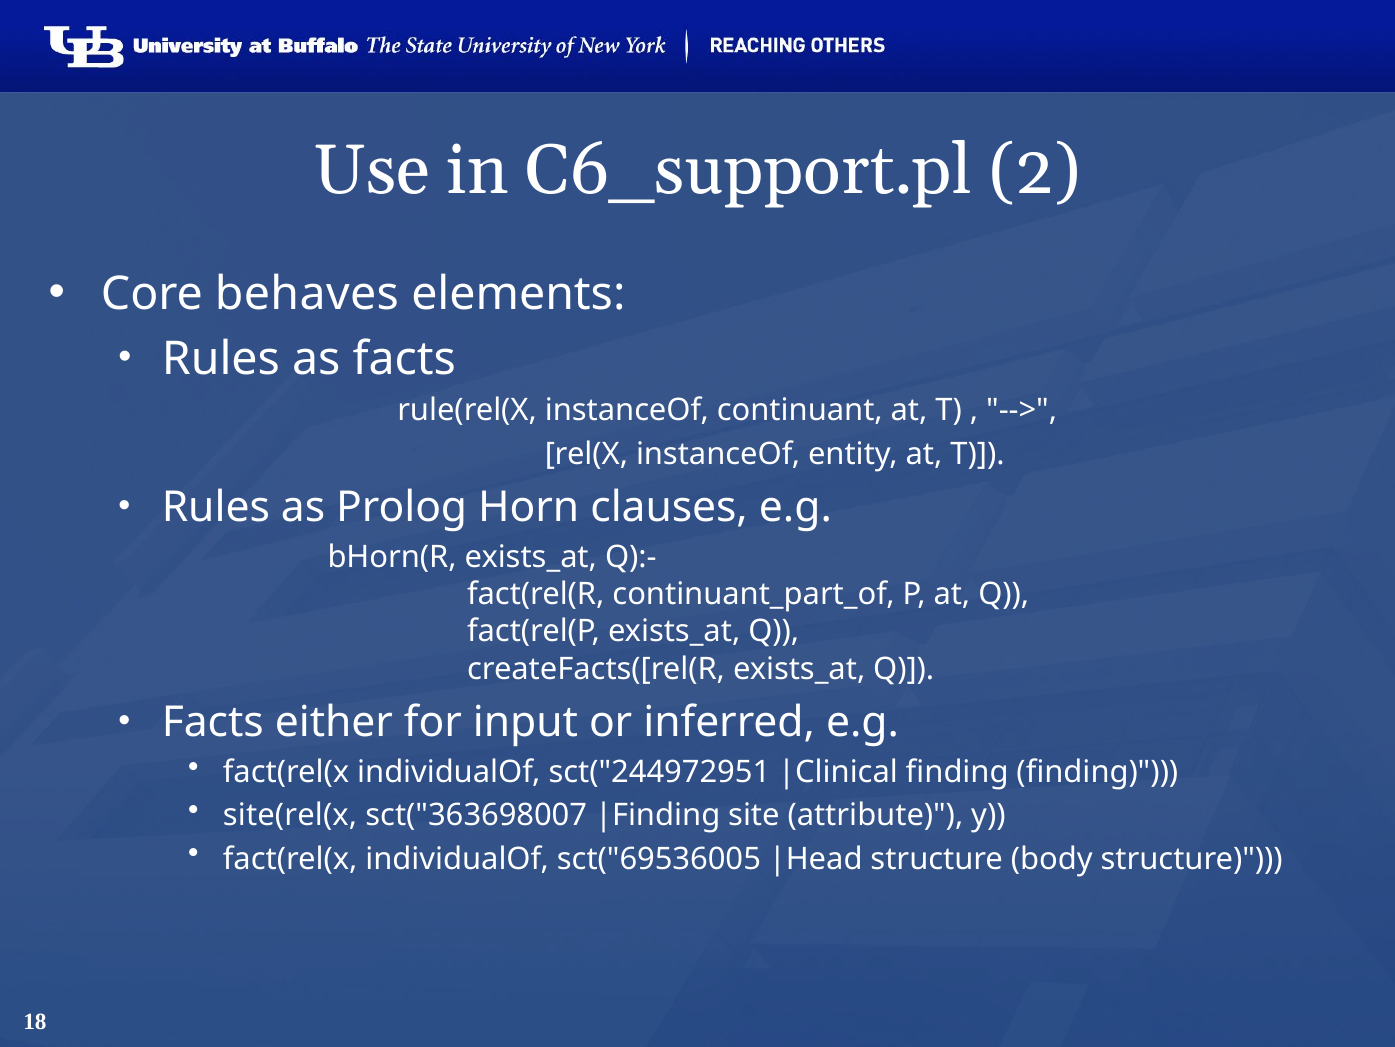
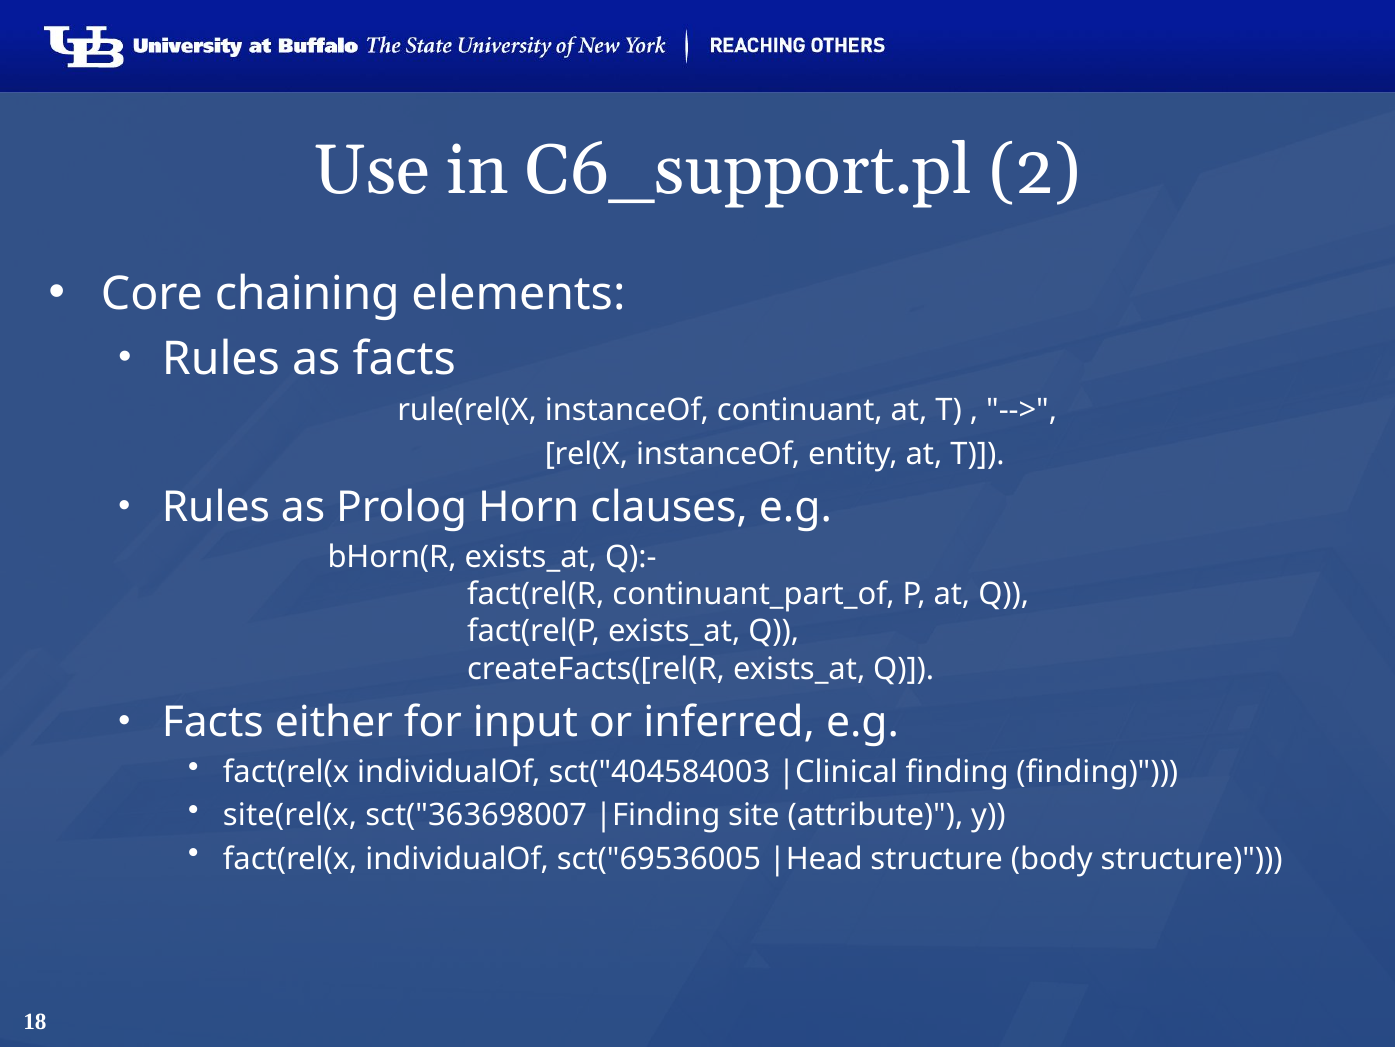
behaves: behaves -> chaining (307, 294)
sct("244972951: sct("244972951 -> sct("404584003 (659, 771)
